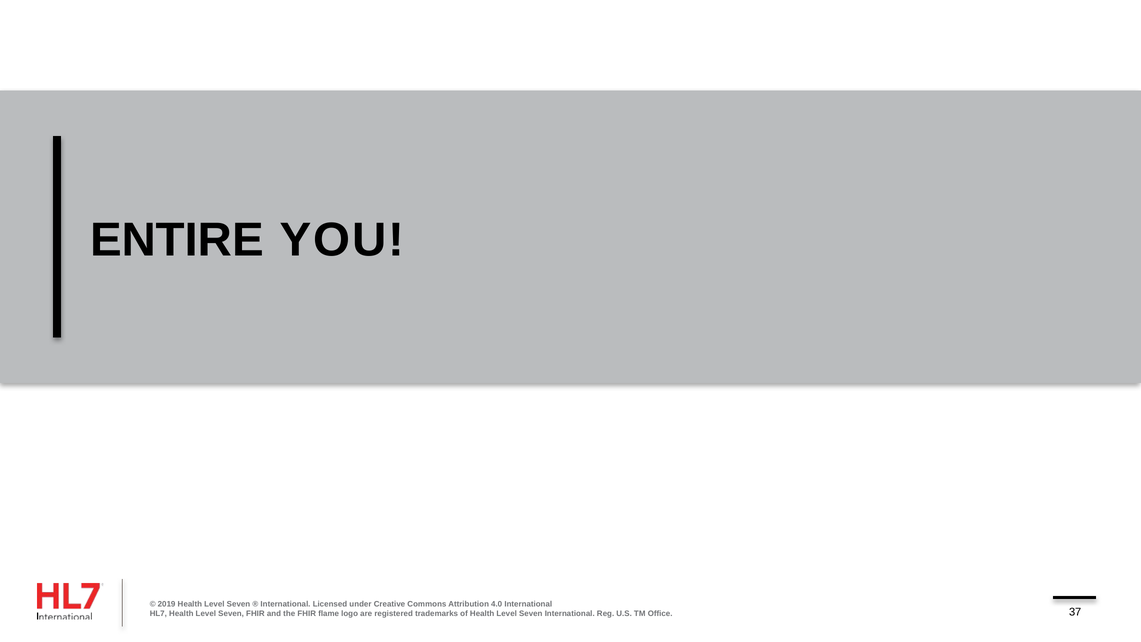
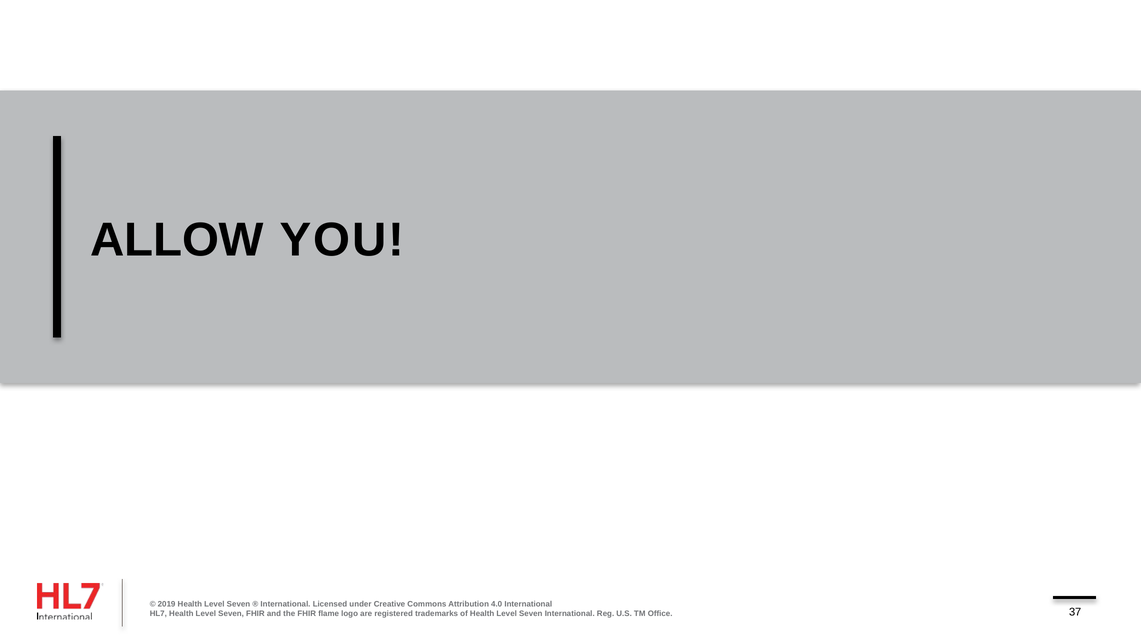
ENTIRE: ENTIRE -> ALLOW (177, 240)
